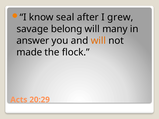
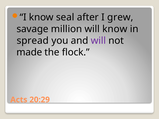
belong: belong -> million (67, 29)
will many: many -> know (115, 29)
answer: answer -> spread (33, 41)
will colour: orange -> purple (98, 41)
